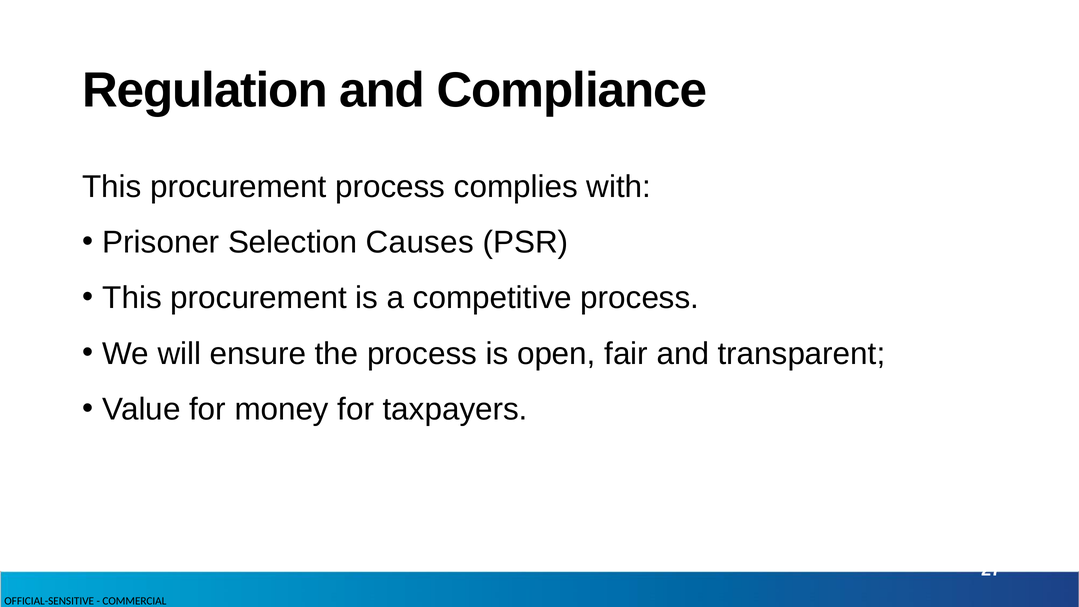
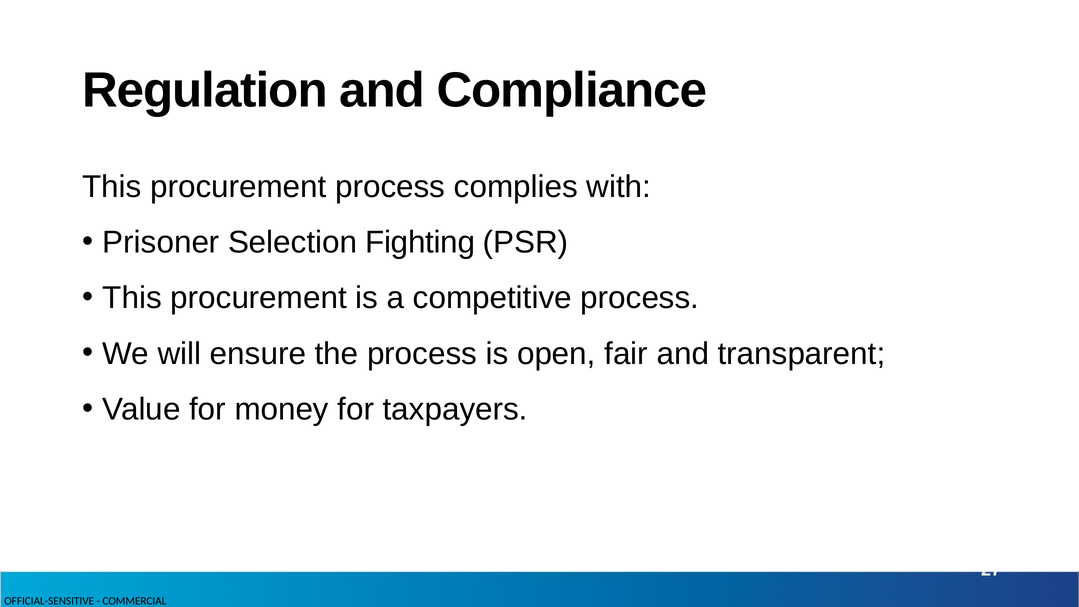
Causes: Causes -> Fighting (420, 242)
